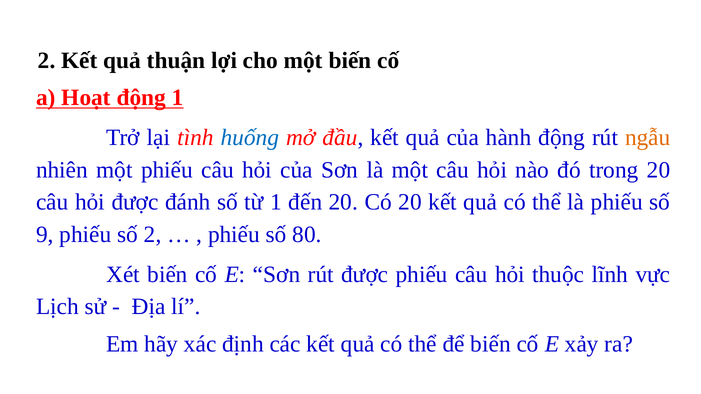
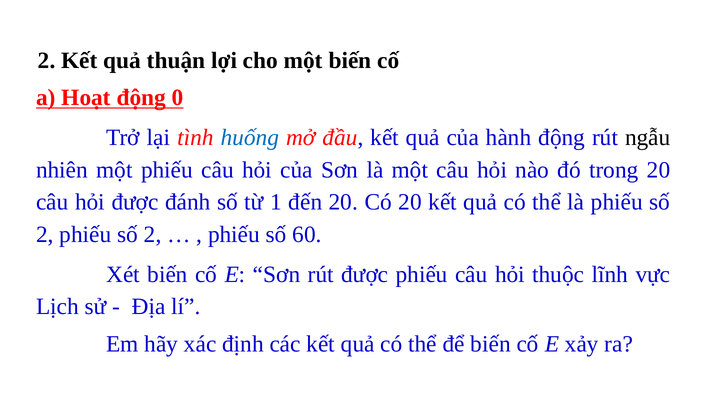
động 1: 1 -> 0 (178, 98)
ngẫu colour: orange -> black (648, 138)
9: 9 -> 2 (45, 235)
80: 80 -> 60 (307, 235)
